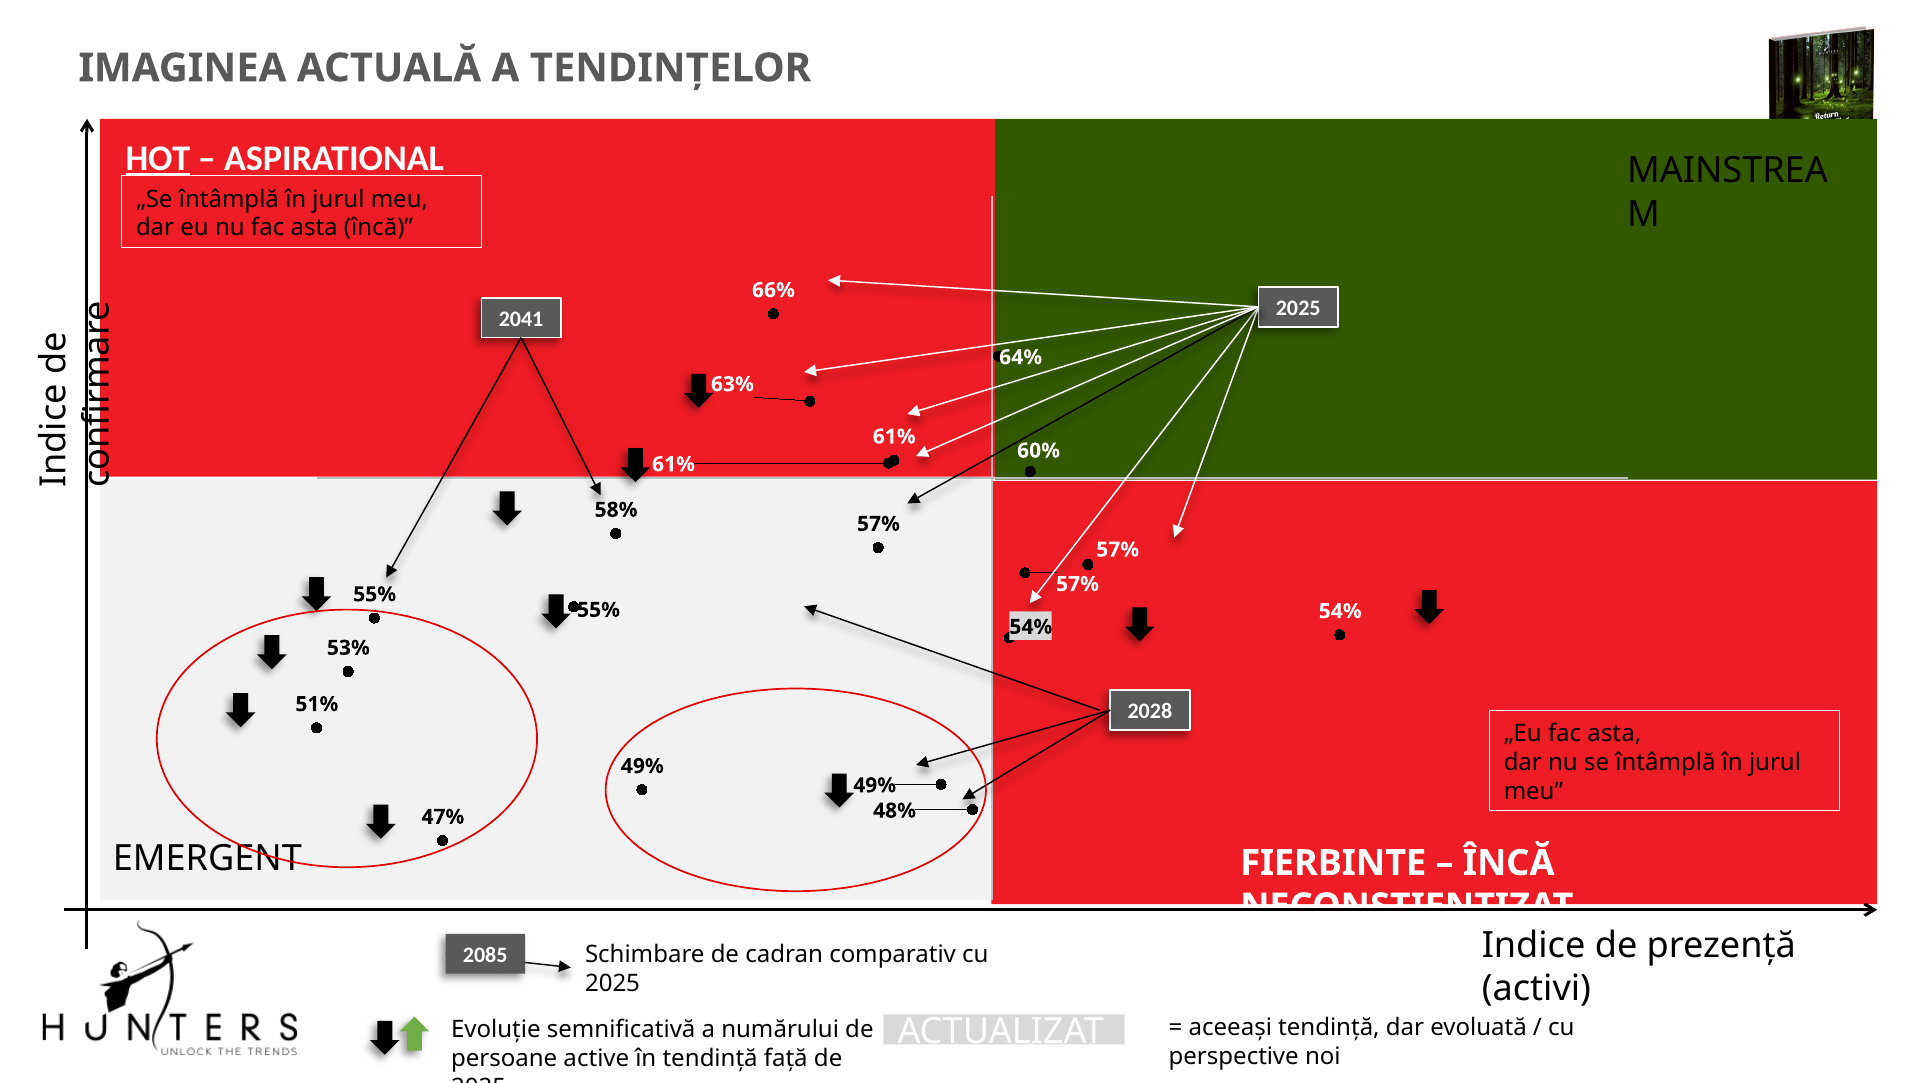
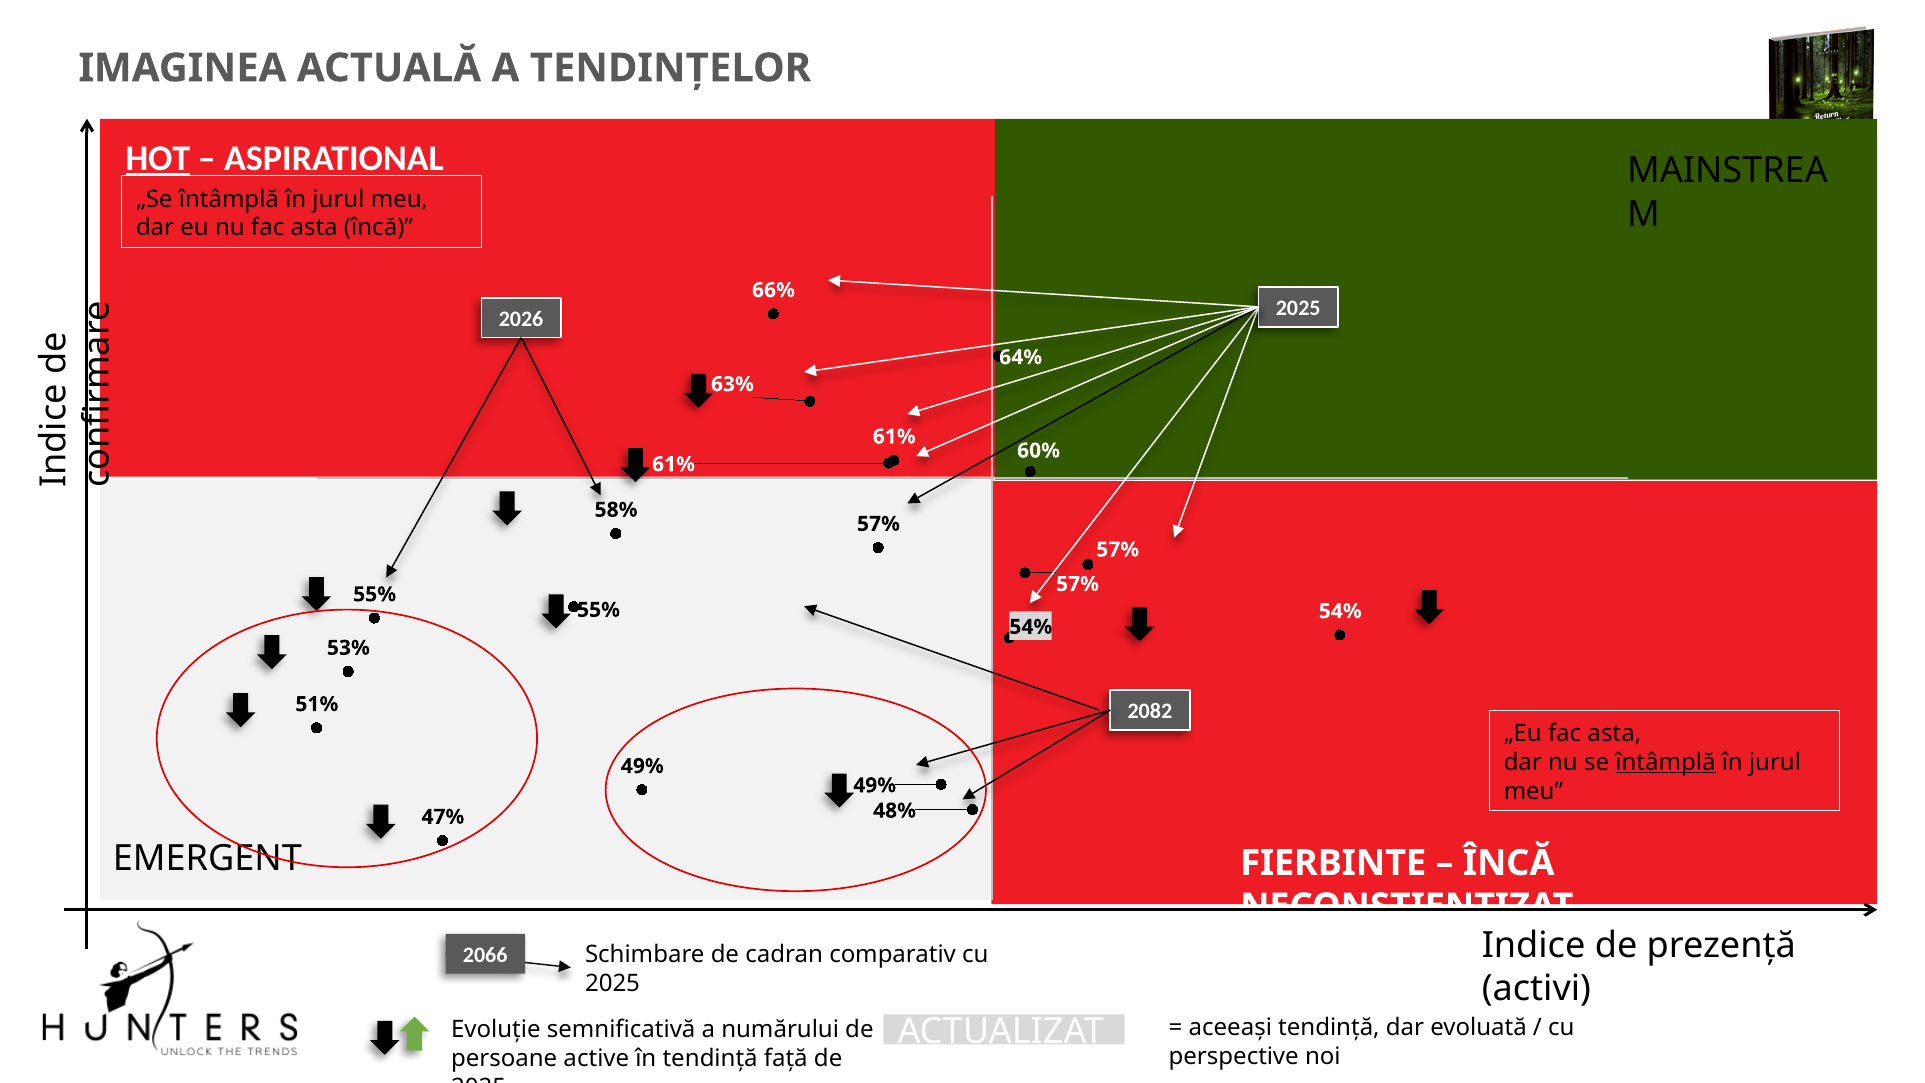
2041: 2041 -> 2026 (521, 319)
2028: 2028 -> 2082 (1150, 712)
întâmplă underline: none -> present (1665, 762)
2085: 2085 -> 2066 (485, 955)
